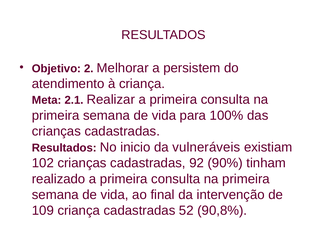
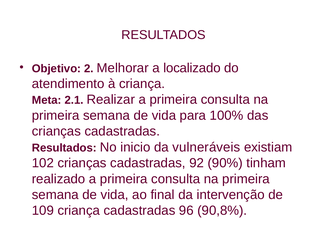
persistem: persistem -> localizado (192, 68)
52: 52 -> 96 (186, 210)
